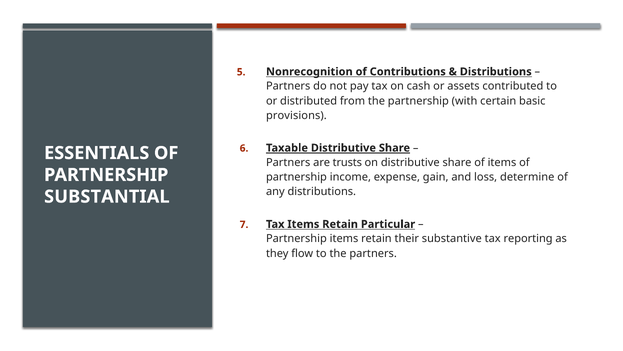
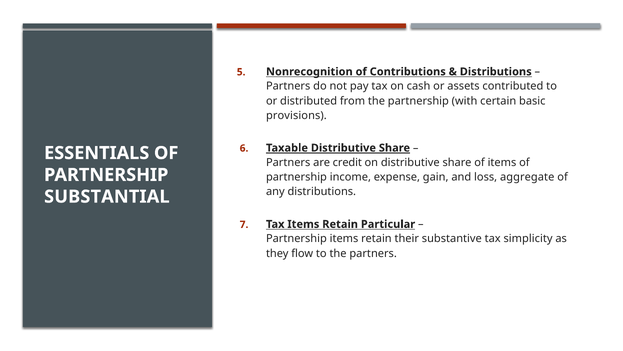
trusts: trusts -> credit (347, 162)
determine: determine -> aggregate (527, 177)
reporting: reporting -> simplicity (528, 238)
